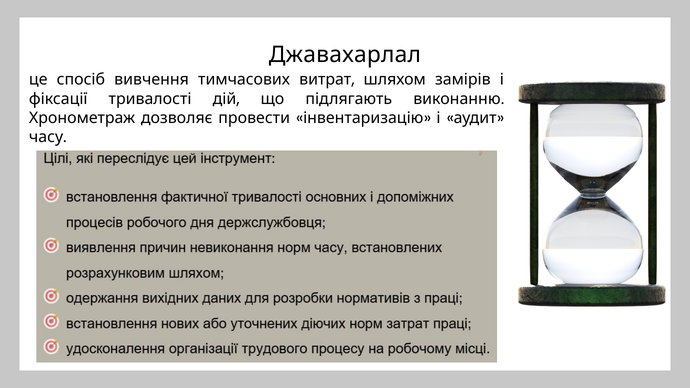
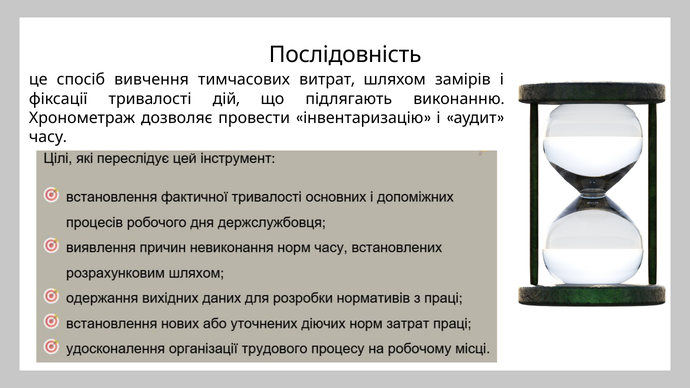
Джавахарлал: Джавахарлал -> Послідовність (345, 55)
